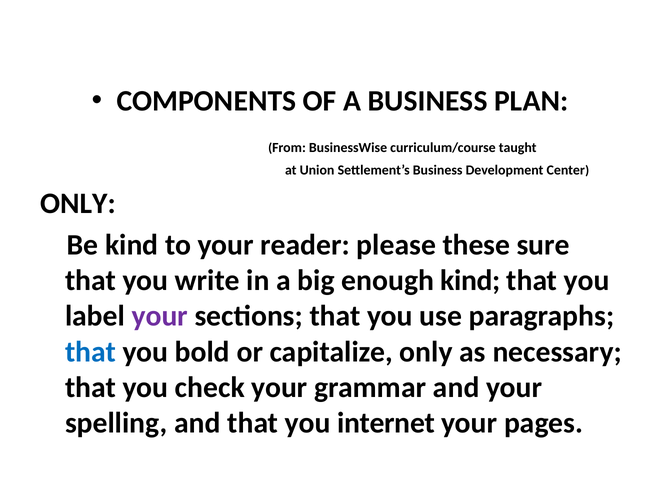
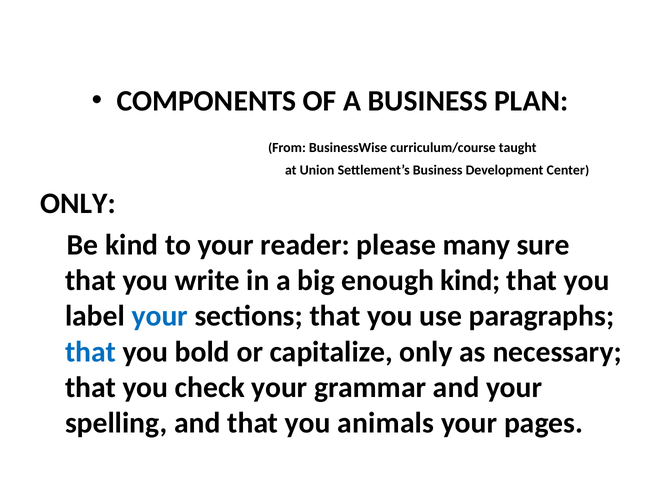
these: these -> many (476, 245)
your colour: purple -> blue (160, 316)
internet: internet -> animals (386, 423)
